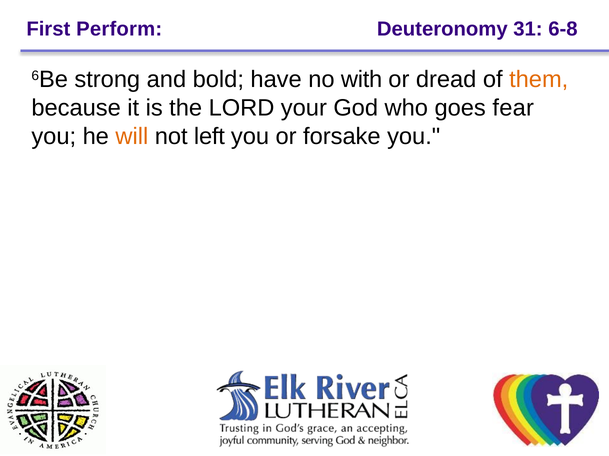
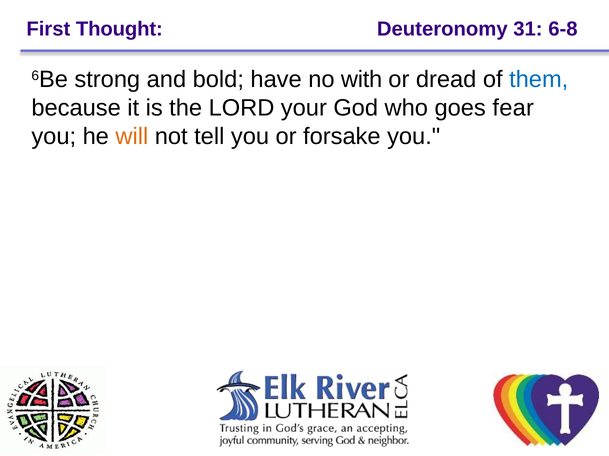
Perform: Perform -> Thought (119, 29)
them colour: orange -> blue (539, 80)
left: left -> tell (209, 137)
